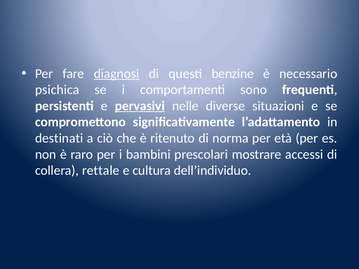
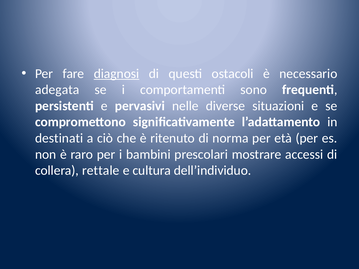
benzine: benzine -> ostacoli (233, 74)
psichica: psichica -> adegata (57, 90)
pervasivi underline: present -> none (140, 106)
